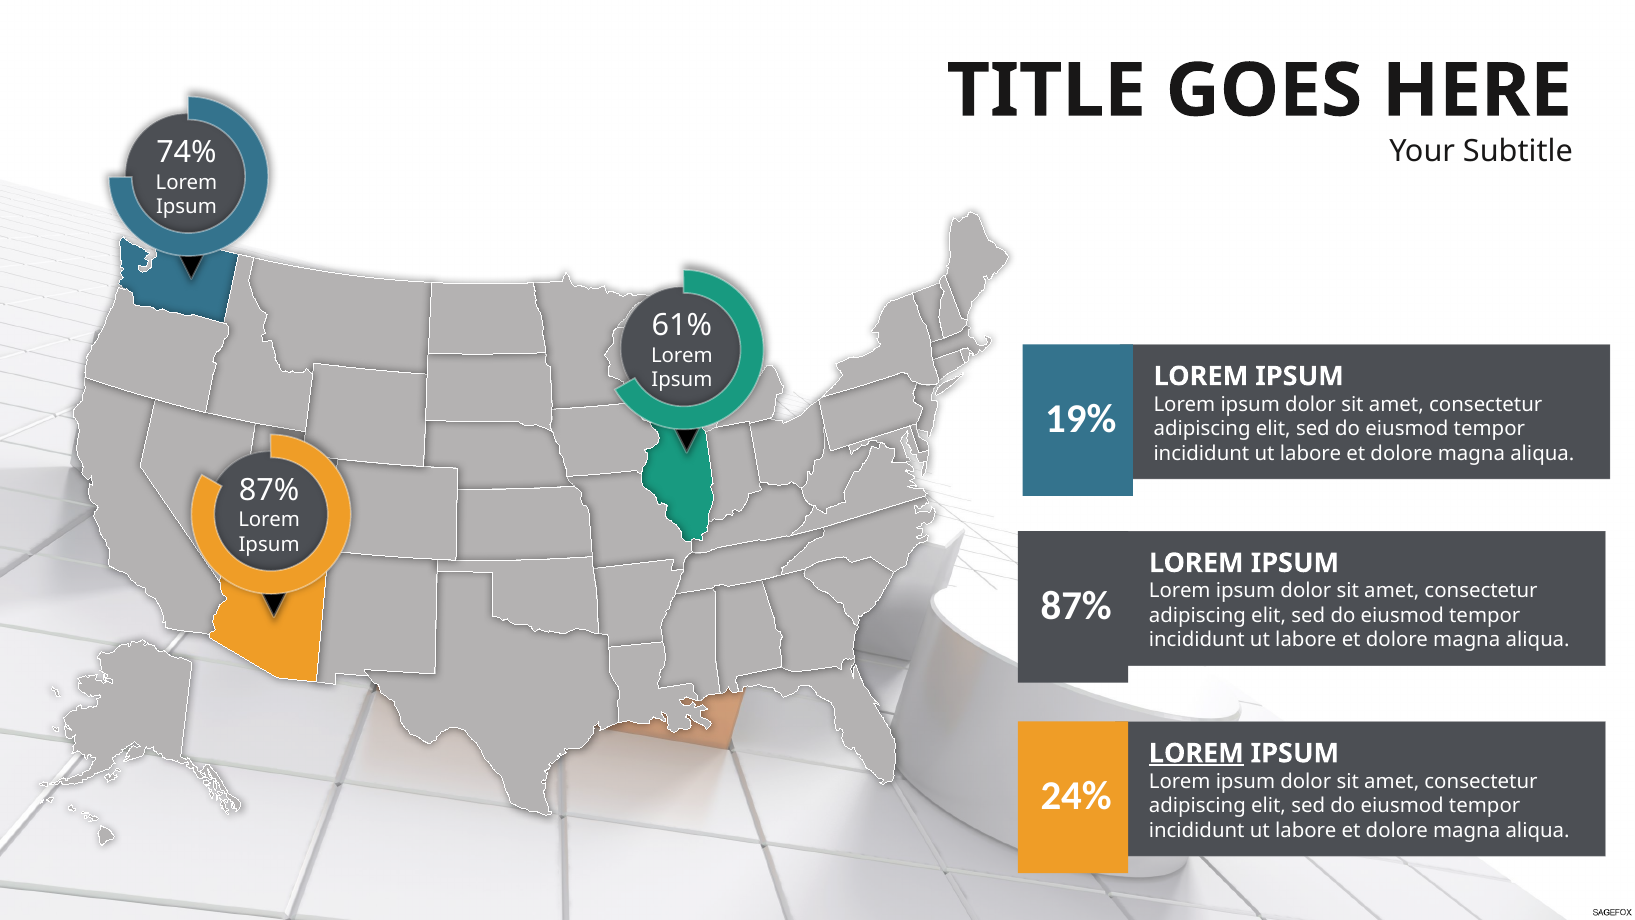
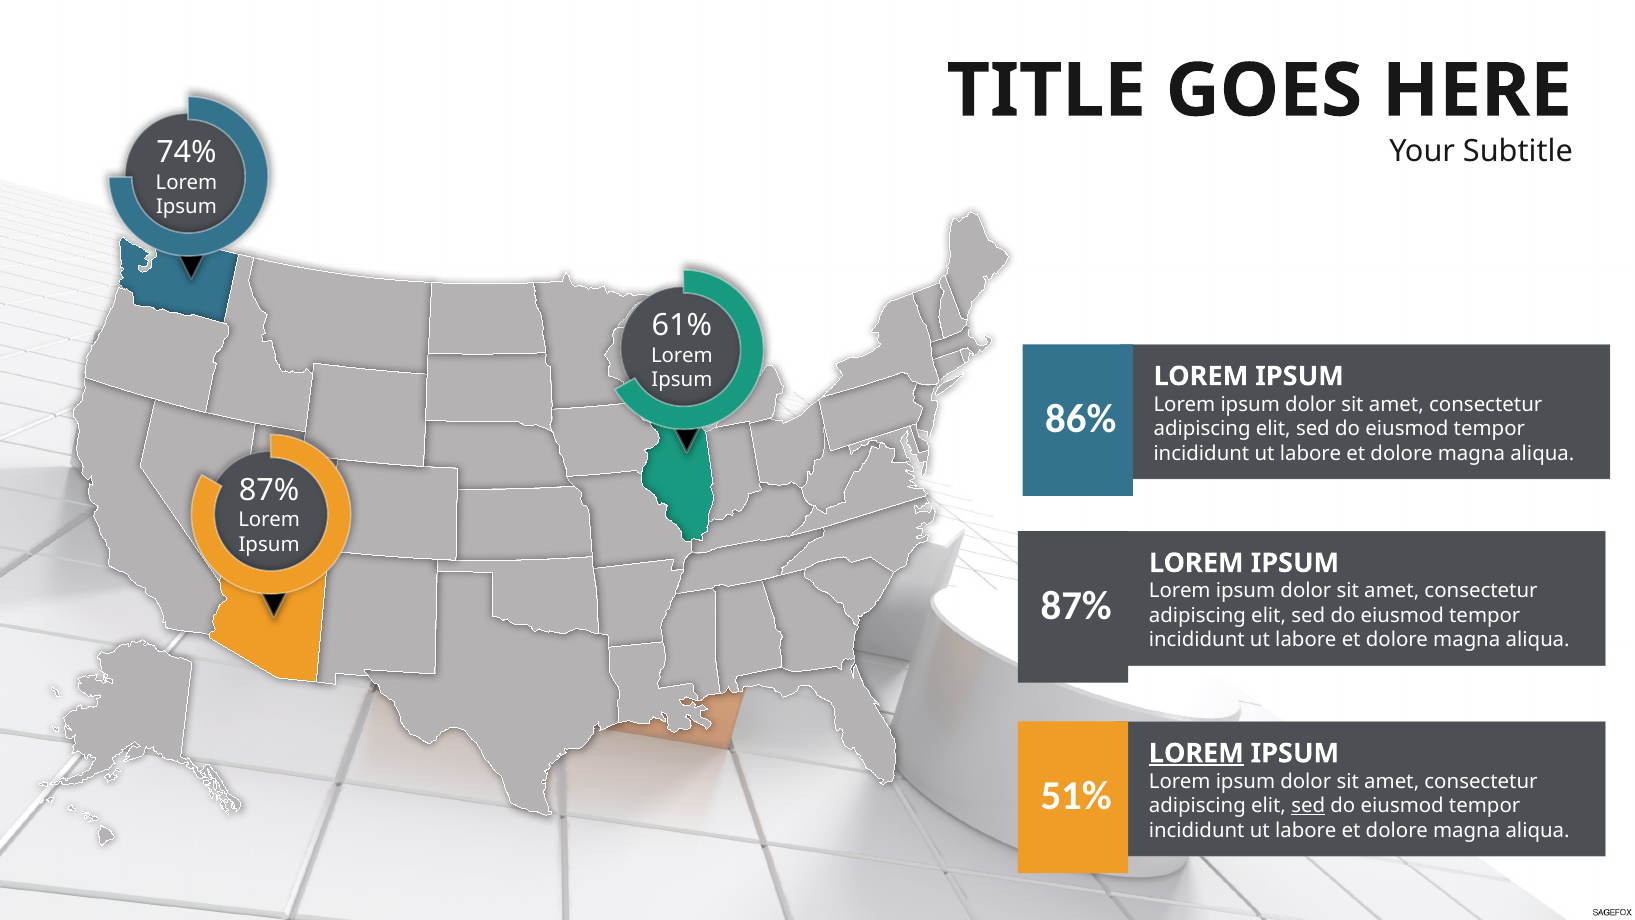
19%: 19% -> 86% (1081, 419)
24%: 24% -> 51% (1076, 796)
sed underline: none -> present (1308, 806)
